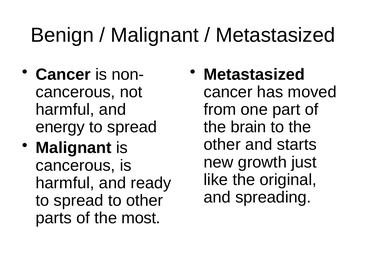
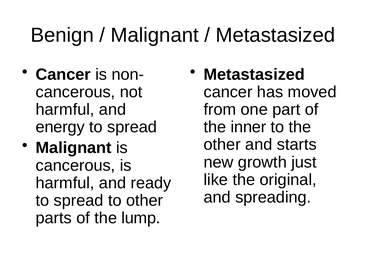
brain: brain -> inner (248, 127)
most: most -> lump (141, 218)
